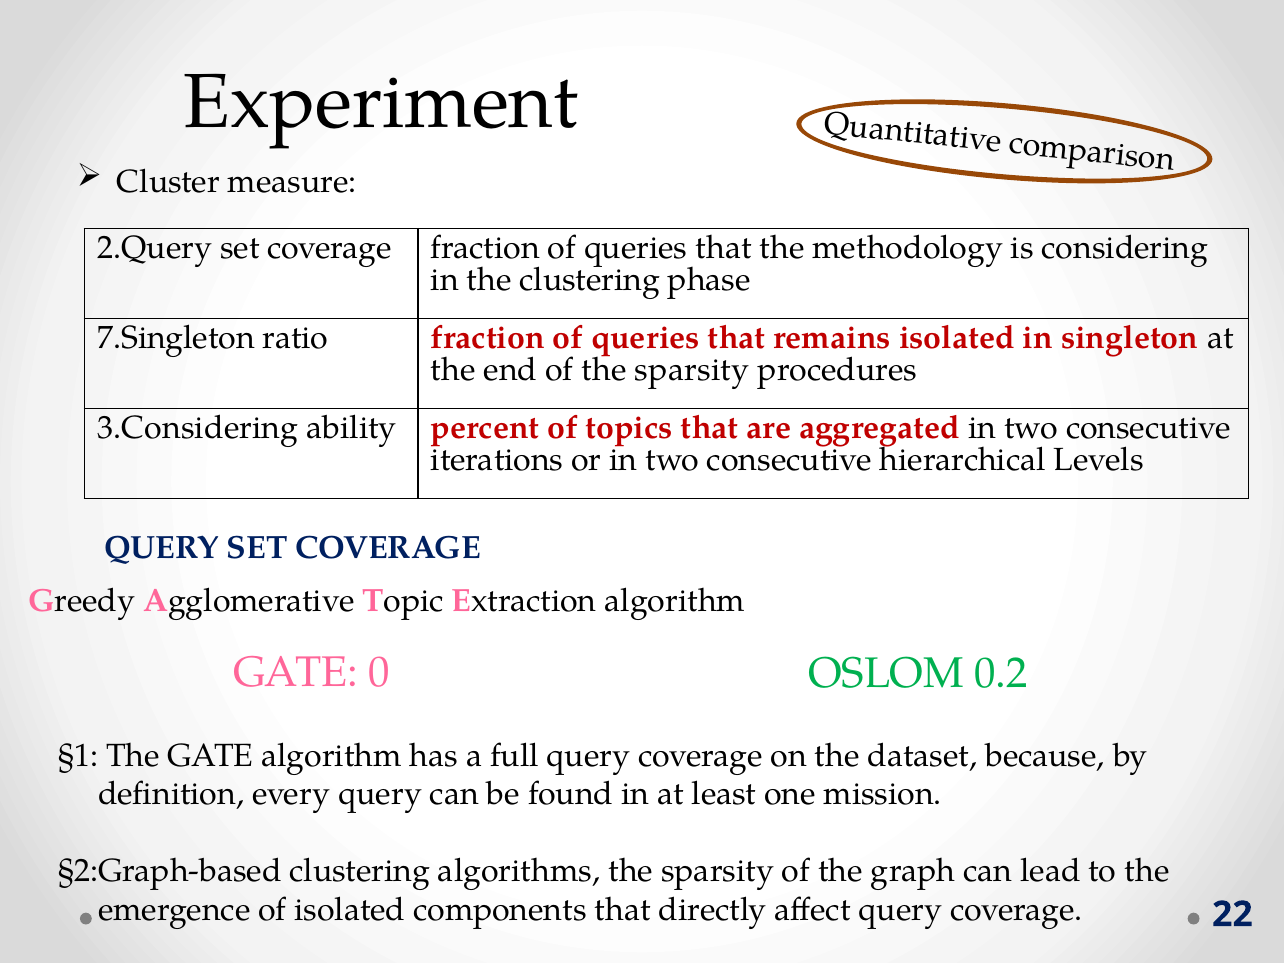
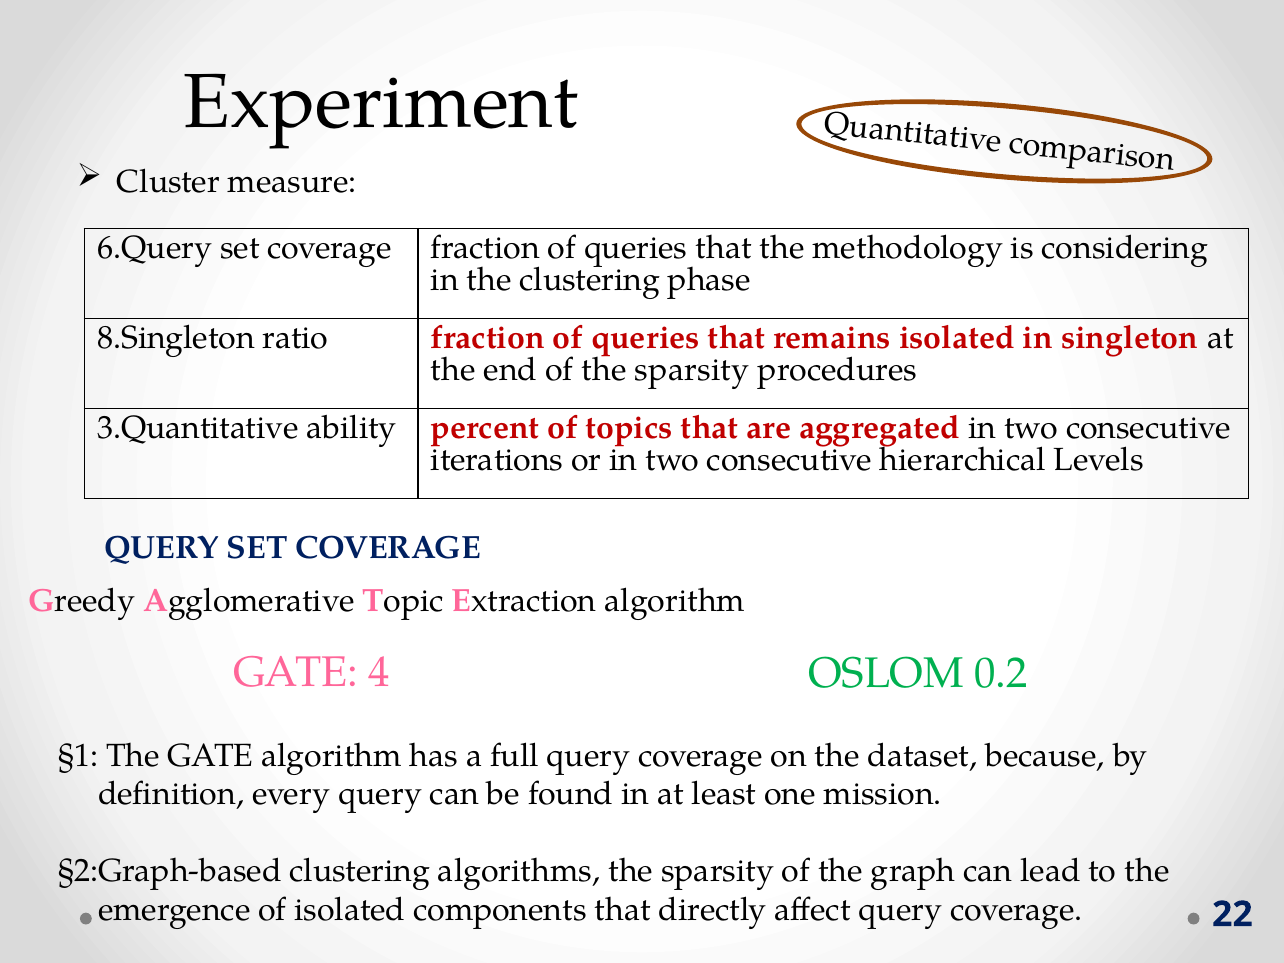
2.Query: 2.Query -> 6.Query (155, 248)
7.Singleton: 7.Singleton -> 8.Singleton (176, 338)
3.Considering: 3.Considering -> 3.Quantitative (198, 428)
0: 0 -> 4 (380, 672)
